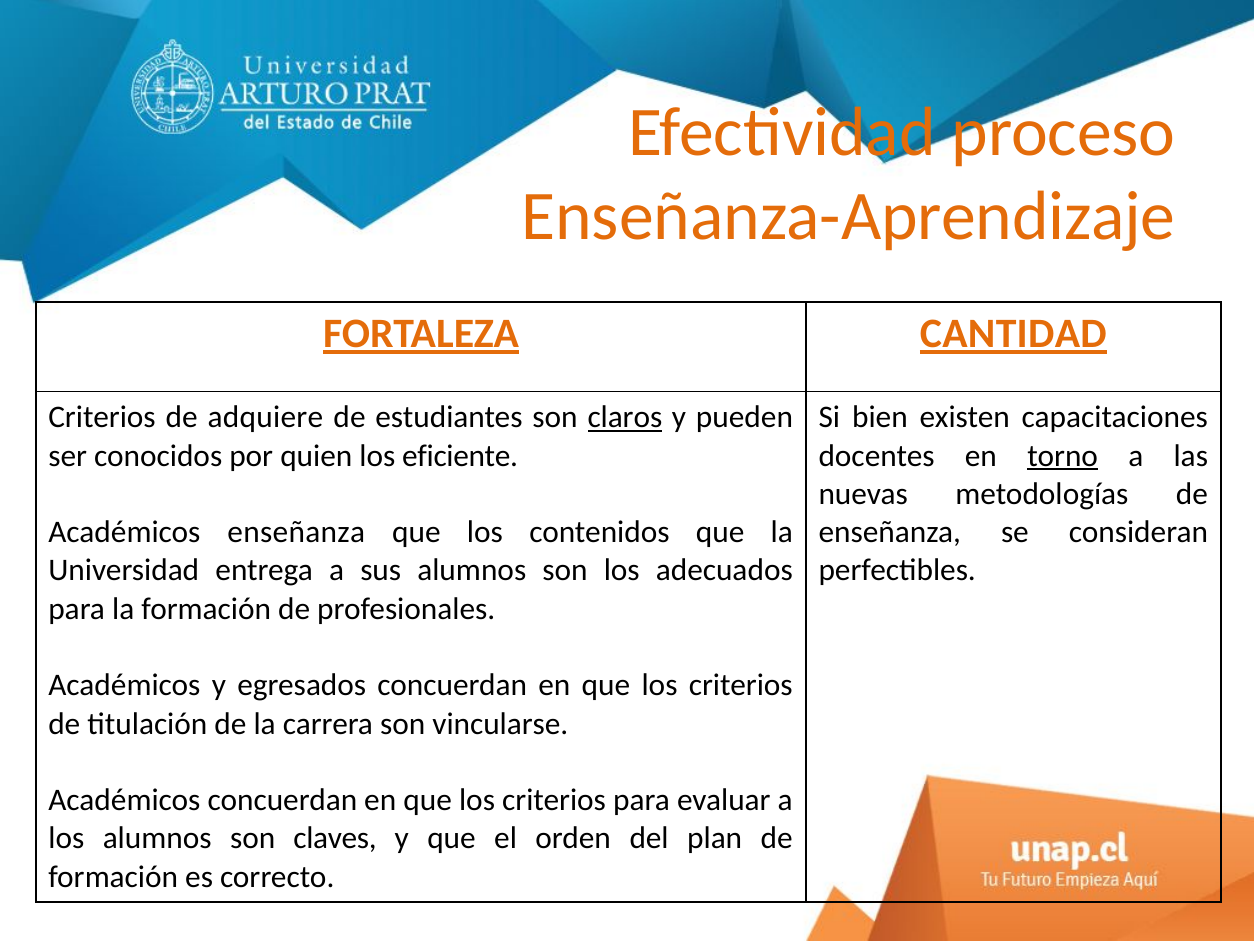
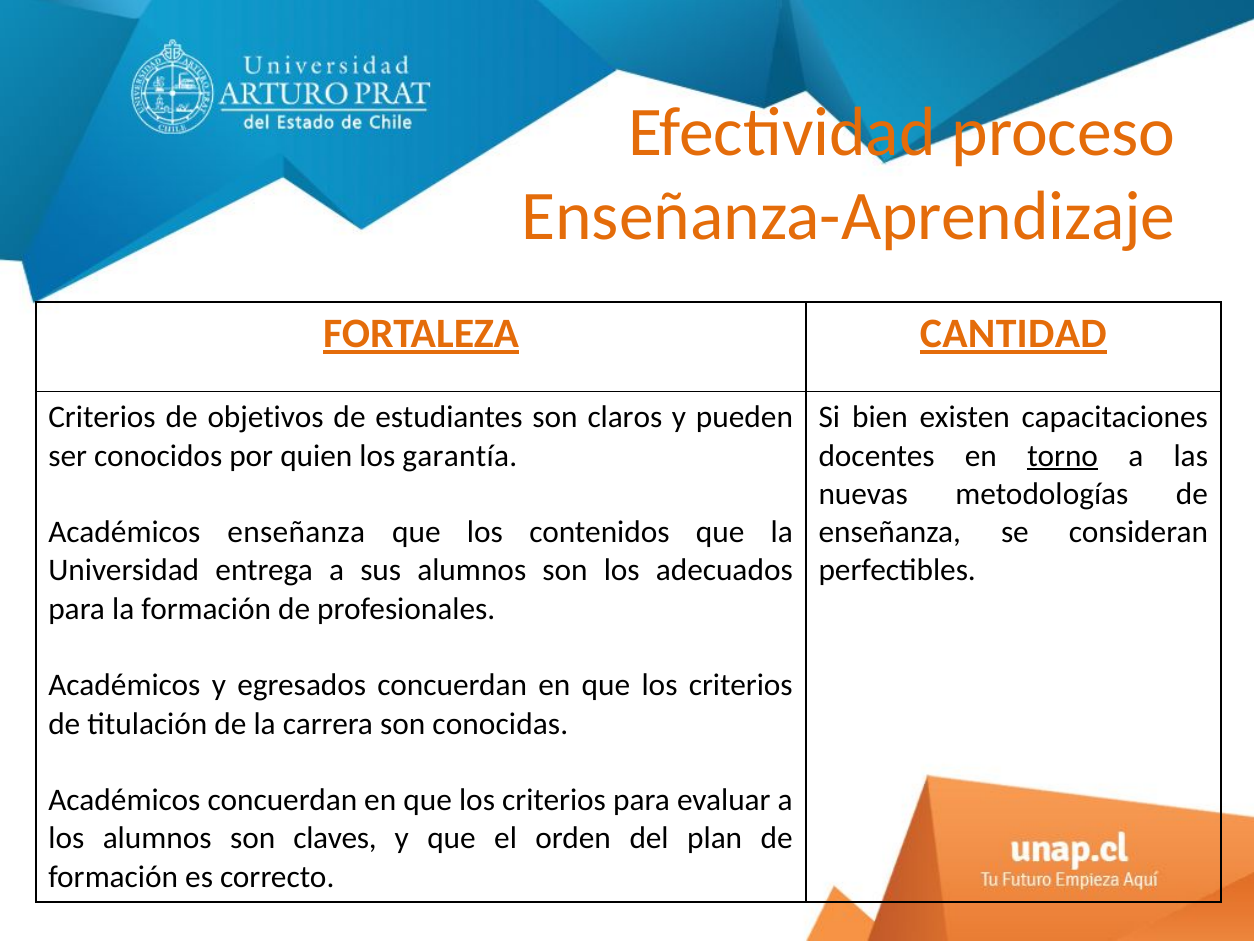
adquiere: adquiere -> objetivos (266, 417)
claros underline: present -> none (625, 417)
eficiente: eficiente -> garantía (460, 455)
vincularse: vincularse -> conocidas (500, 723)
